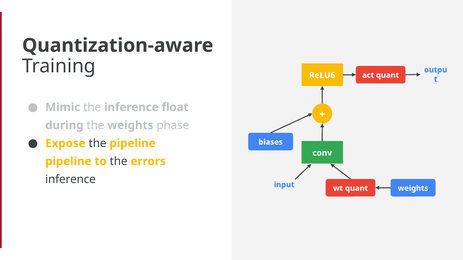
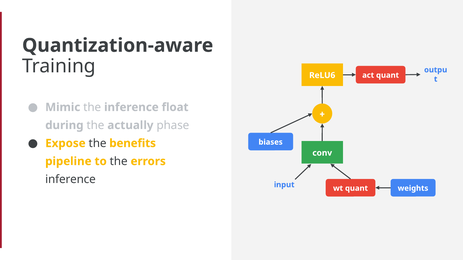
the weights: weights -> actually (130, 125)
the pipeline: pipeline -> benefits (133, 144)
